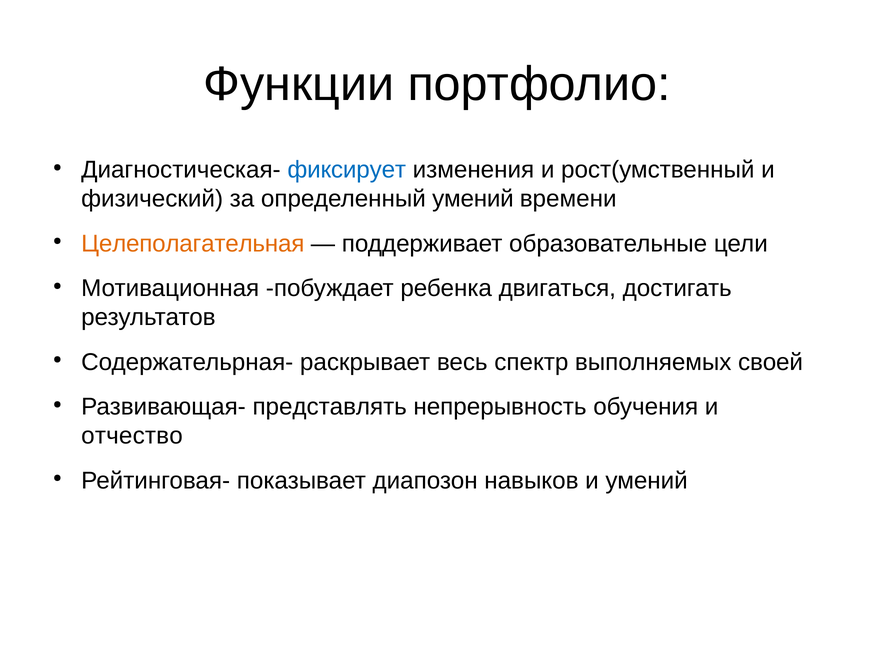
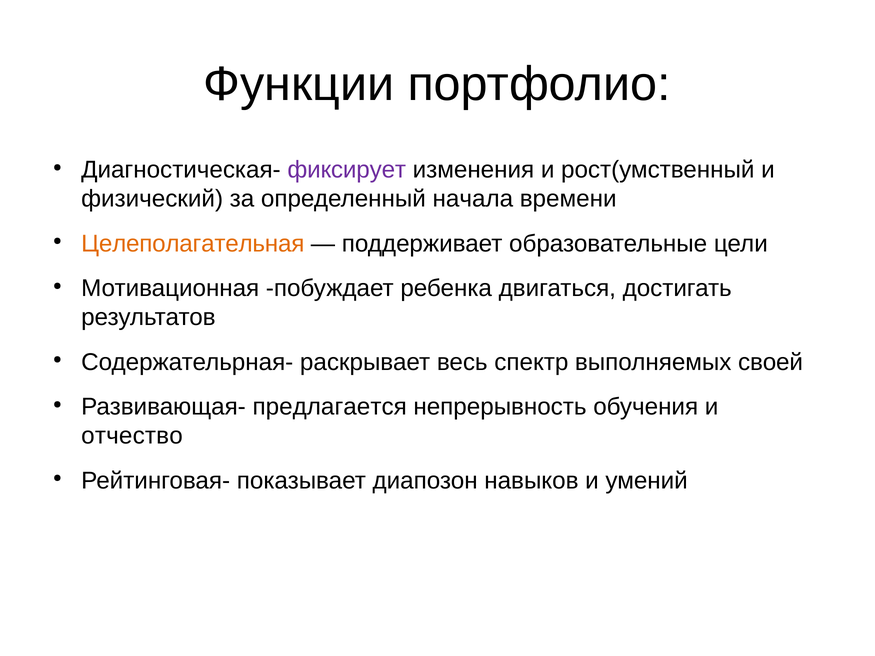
фиксирует colour: blue -> purple (347, 170)
определенный умений: умений -> начала (473, 199)
представлять: представлять -> предлагается (330, 407)
